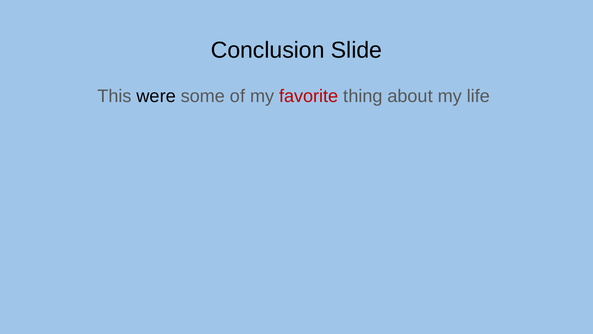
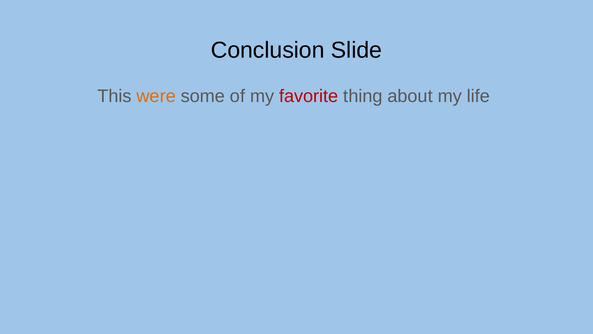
were colour: black -> orange (156, 96)
